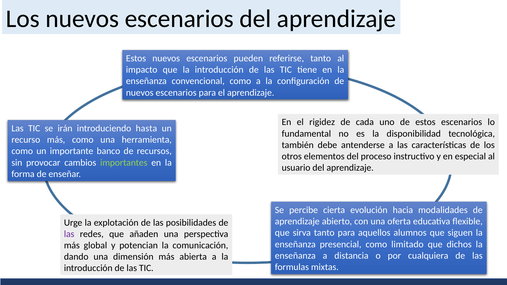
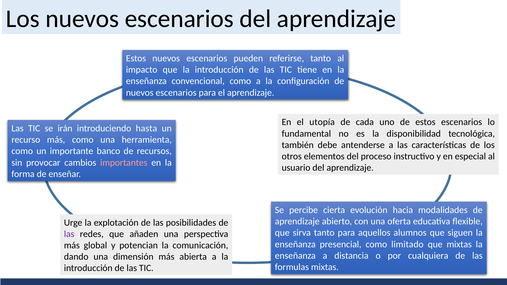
rigidez: rigidez -> utopía (322, 122)
importantes colour: light green -> pink (124, 163)
que dichos: dichos -> mixtas (459, 244)
